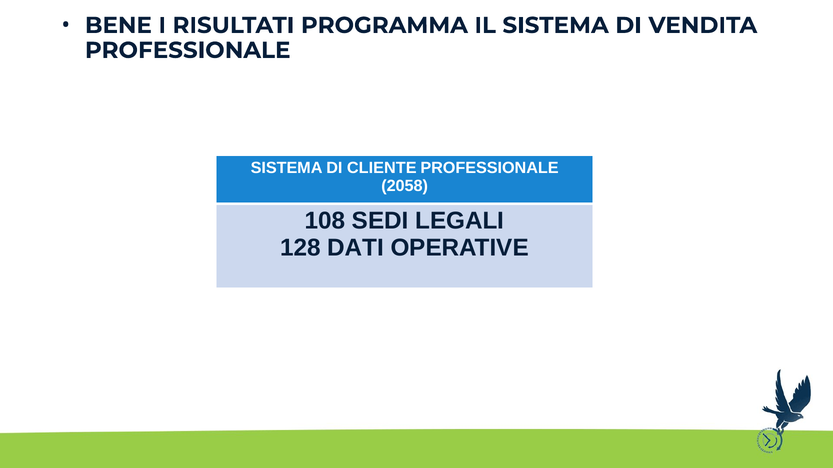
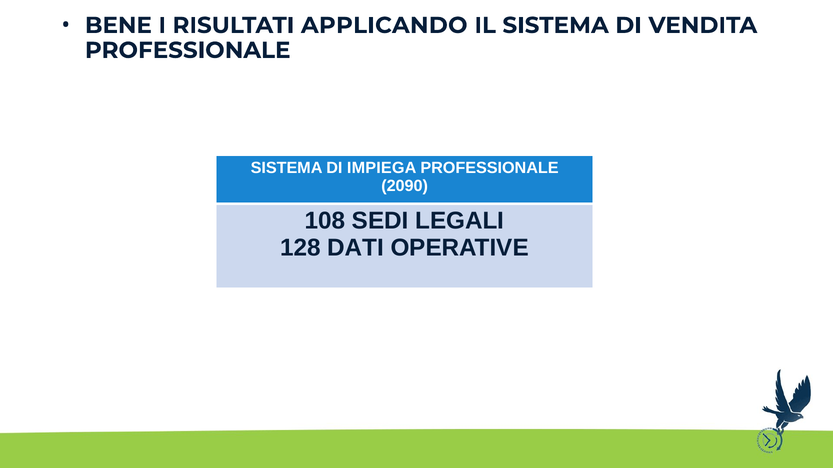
PROGRAMMA: PROGRAMMA -> APPLICANDO (384, 25)
CLIENTE: CLIENTE -> IMPIEGA (382, 168)
2058: 2058 -> 2090 (405, 186)
